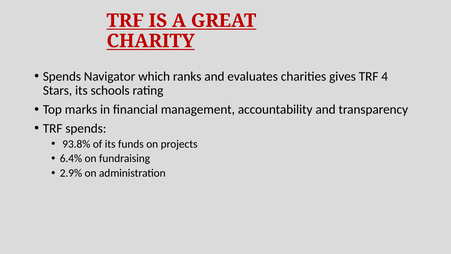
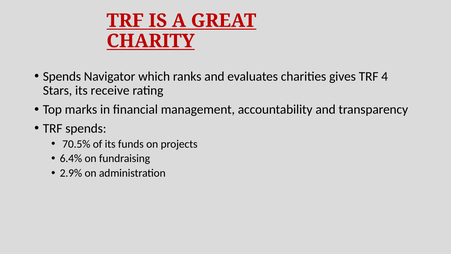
schools: schools -> receive (110, 90)
93.8%: 93.8% -> 70.5% (76, 144)
